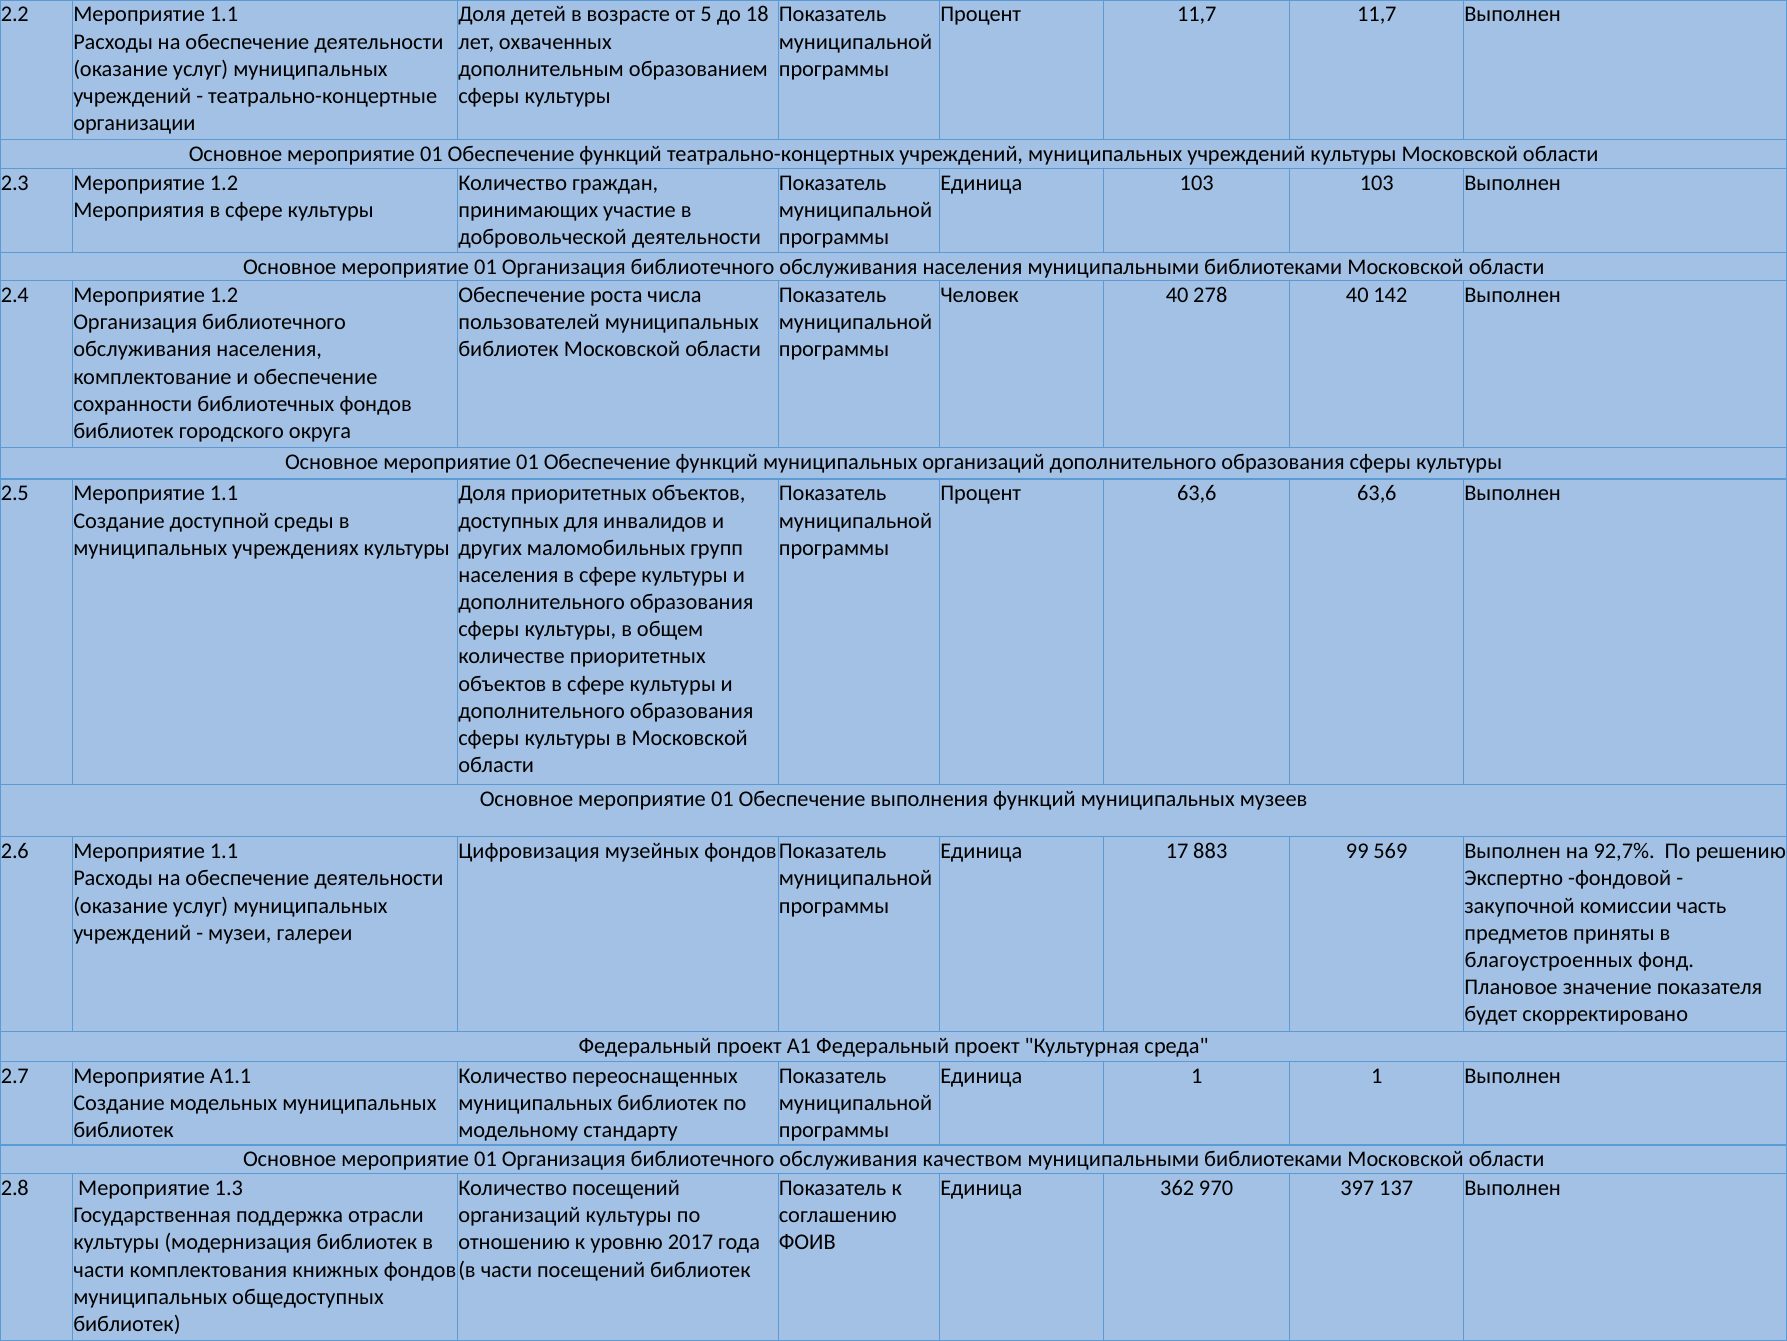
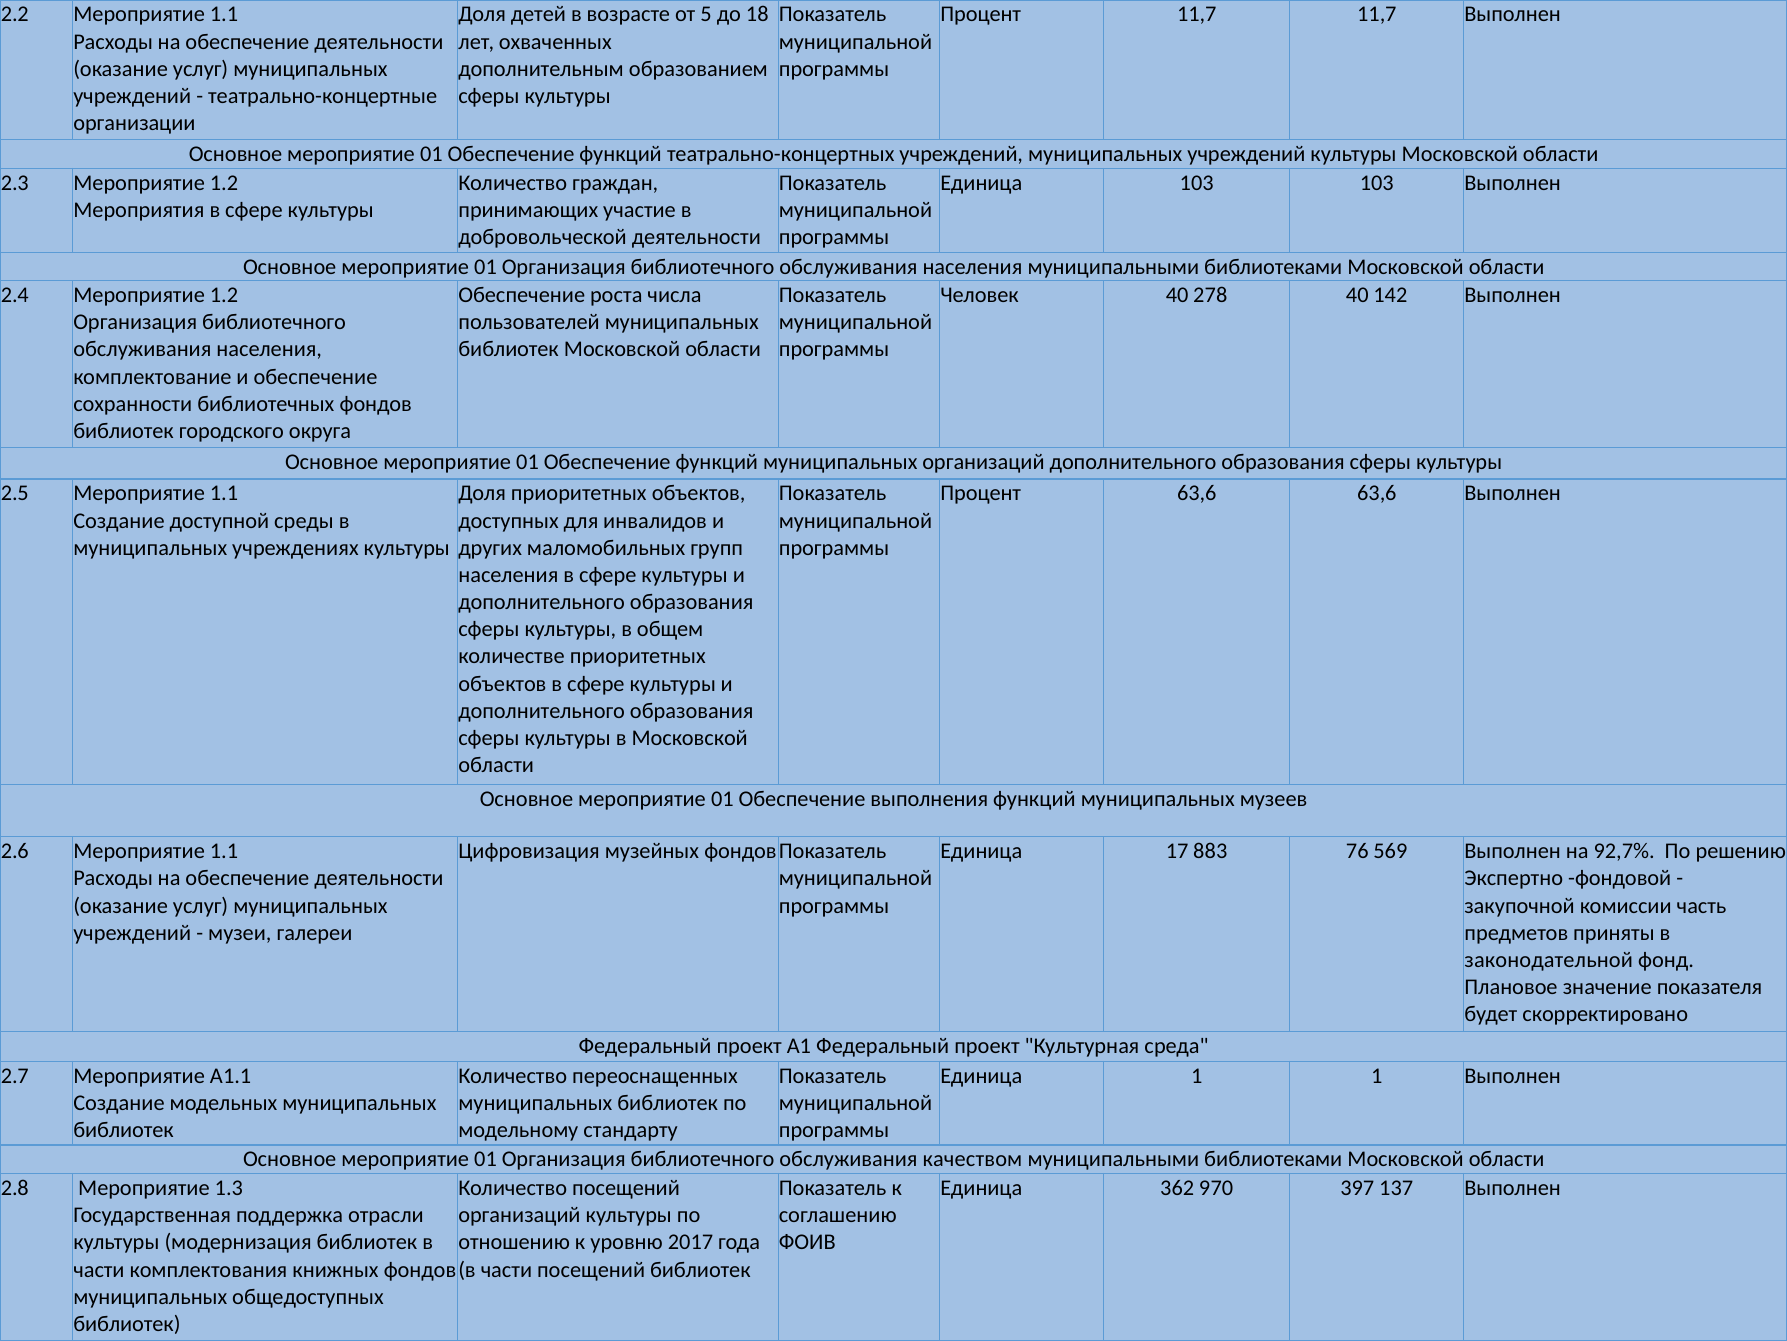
99: 99 -> 76 (1357, 851)
благоустроенных: благоустроенных -> законодательной (1549, 959)
